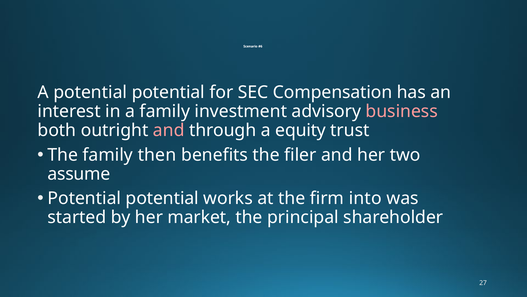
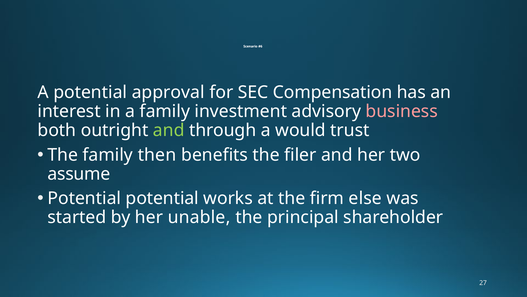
A potential potential: potential -> approval (168, 92)
and colour: pink -> light green (169, 130)
equity: equity -> would (301, 130)
into: into -> else (365, 198)
market: market -> unable (199, 217)
